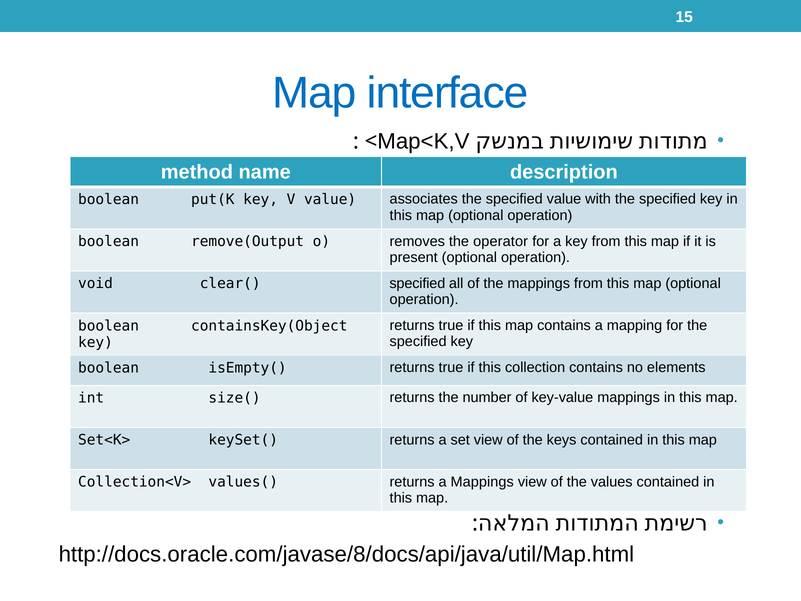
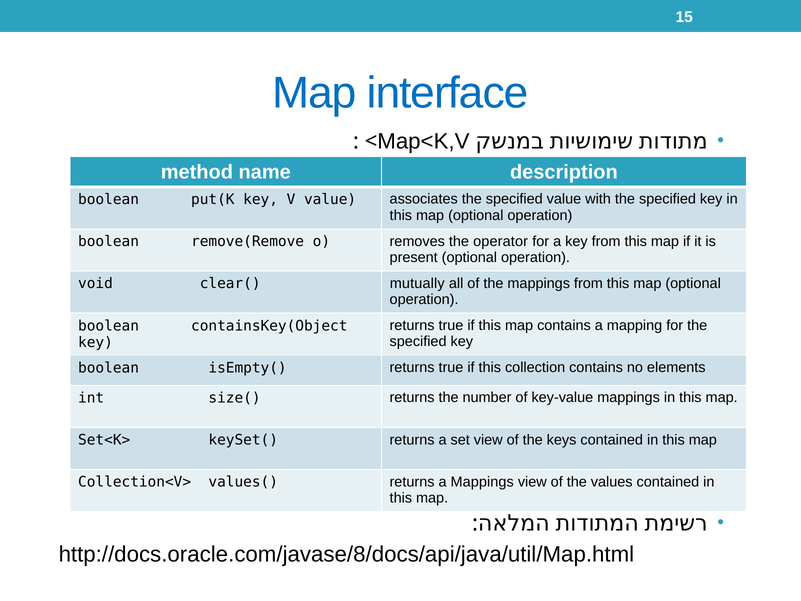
remove(Output: remove(Output -> remove(Remove (248, 241)
clear( specified: specified -> mutually (417, 283)
